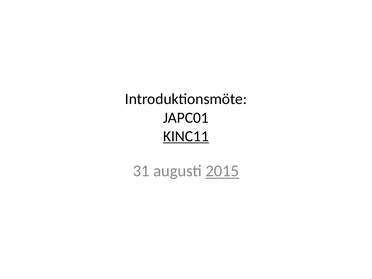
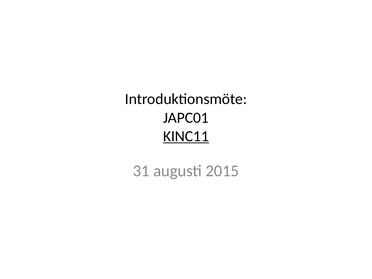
2015 underline: present -> none (222, 171)
